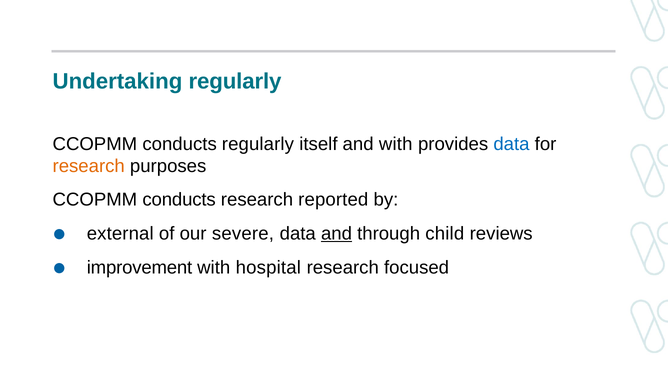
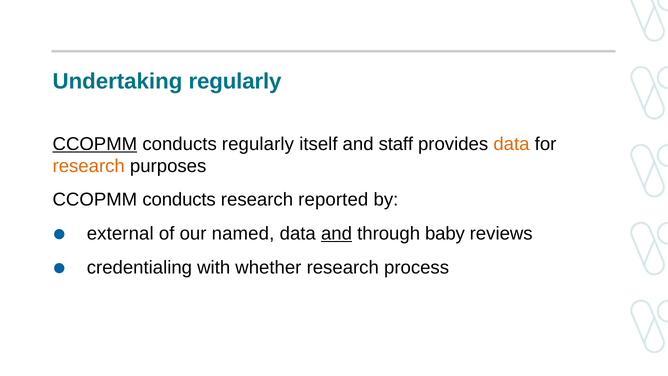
CCOPMM underline: none -> present (95, 144)
and with: with -> staff (396, 144)
data colour: blue -> orange (511, 144)
severe: severe -> named (243, 234)
child: child -> baby (445, 234)
improvement: improvement -> credentialing (139, 268)
hospital: hospital -> whether (268, 268)
focused: focused -> process (417, 268)
